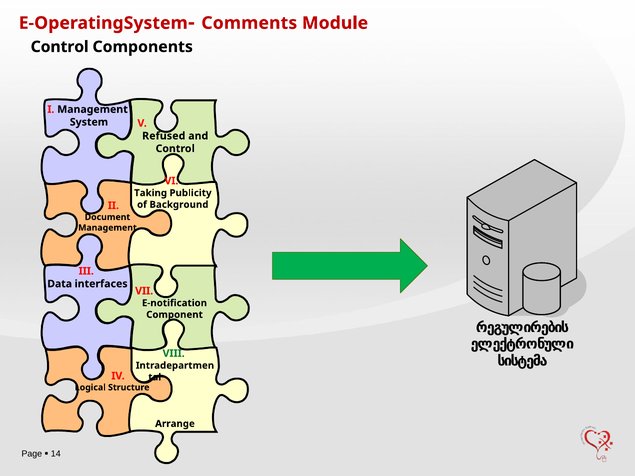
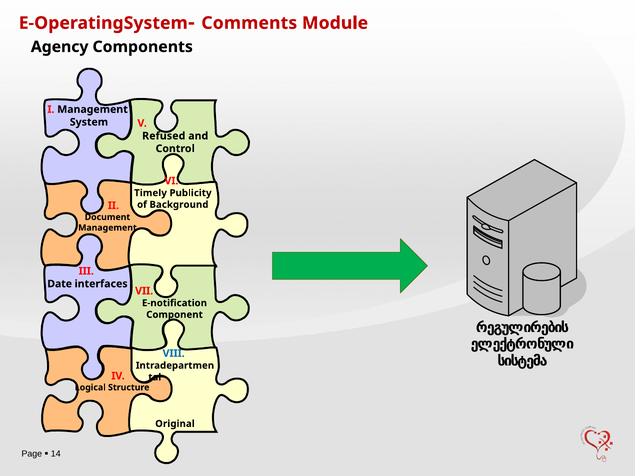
Control: Control -> Agency (60, 47)
Taking: Taking -> Timely (151, 193)
Data: Data -> Date (60, 284)
VIII colour: green -> blue (174, 354)
Arrange: Arrange -> Original (175, 424)
